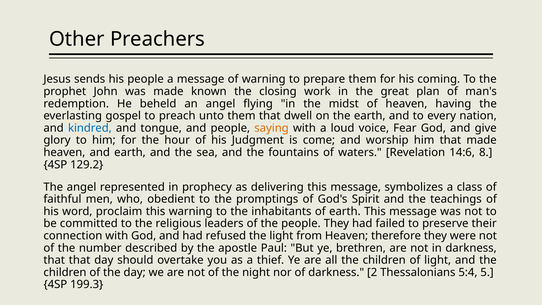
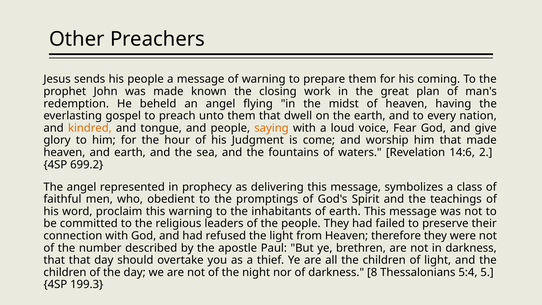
kindred colour: blue -> orange (90, 128)
8: 8 -> 2 (486, 152)
129.2: 129.2 -> 699.2 (87, 165)
2: 2 -> 8 (372, 272)
